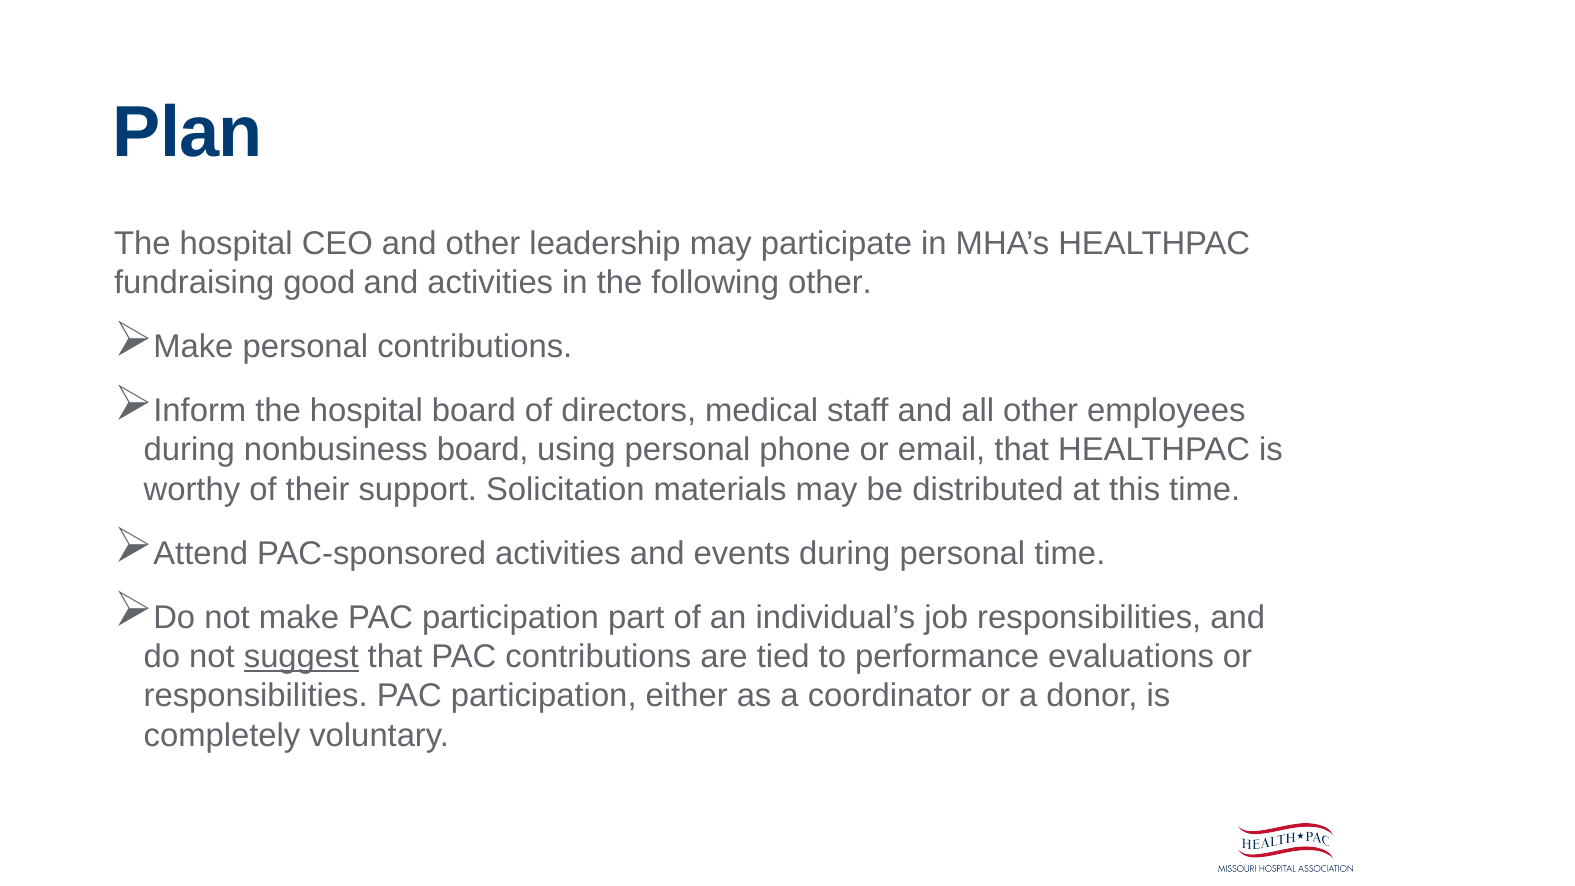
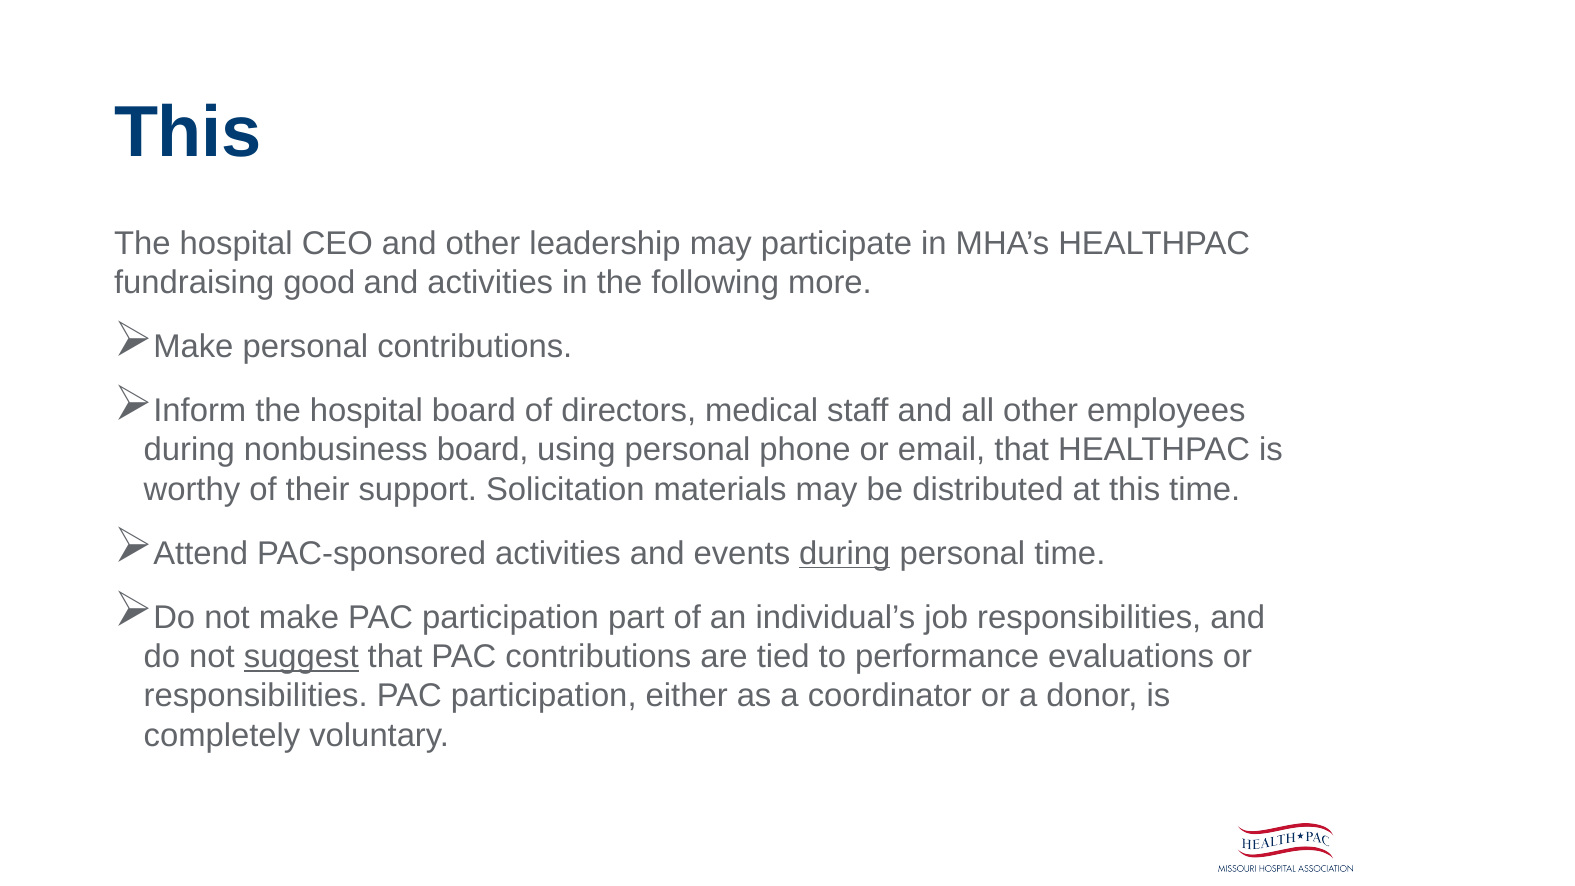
Plan: Plan -> This (188, 132)
following other: other -> more (830, 283)
during underline: none -> present (845, 554)
